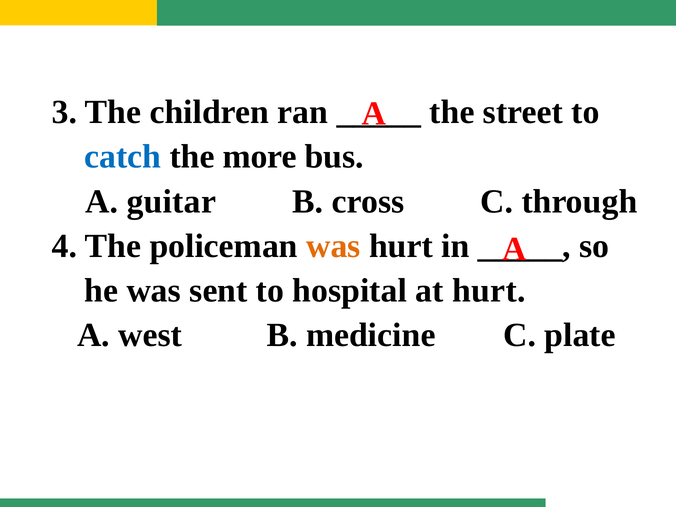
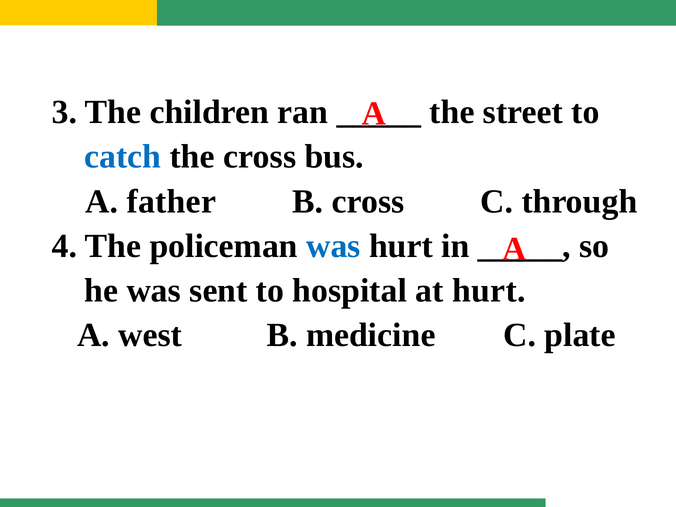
the more: more -> cross (260, 157)
guitar: guitar -> father (171, 201)
was colour: orange -> blue (333, 246)
